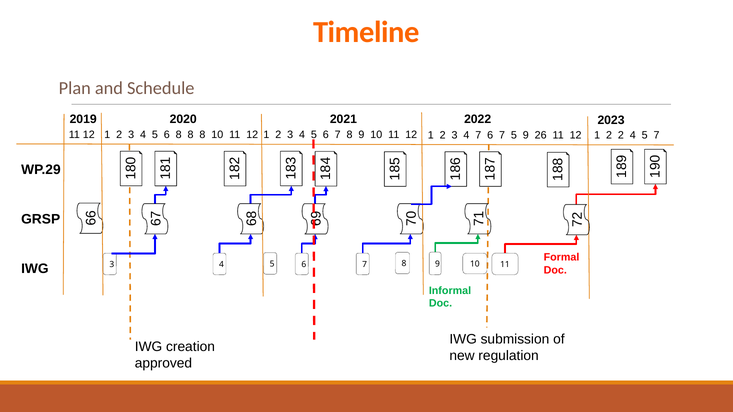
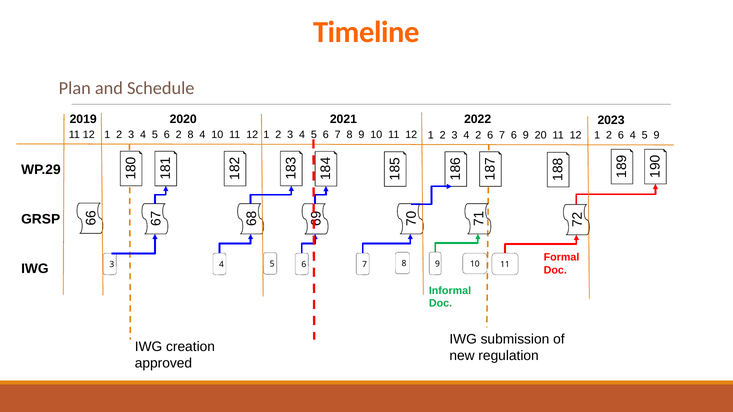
5 6 8: 8 -> 2 (179, 135)
8: 8 -> 4 (202, 135)
4 7: 7 -> 2 (478, 135)
5: 5 -> 6 (514, 135)
26: 26 -> 20 (541, 135)
1 2 2: 2 -> 6 (621, 136)
5 7: 7 -> 9 (657, 136)
